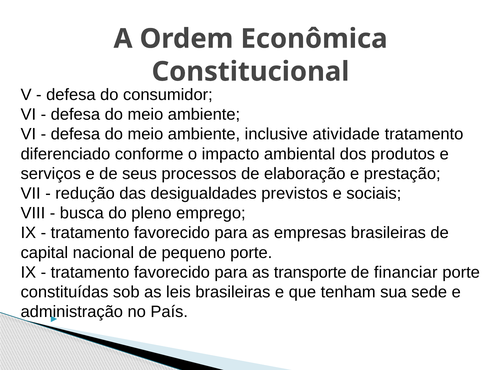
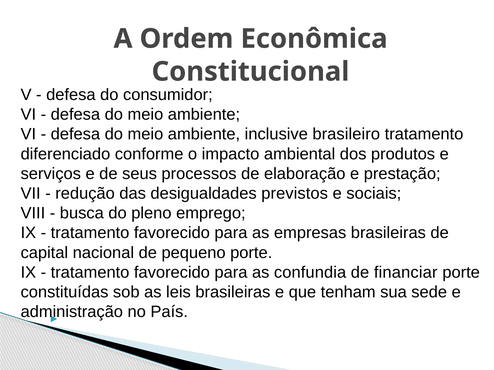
atividade: atividade -> brasileiro (346, 134)
transporte: transporte -> confundia (310, 273)
